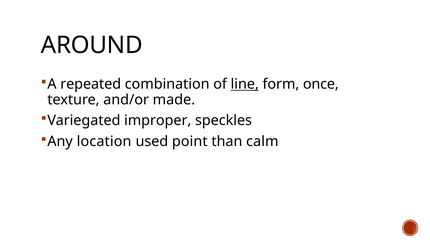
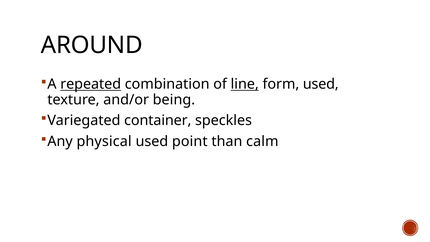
repeated underline: none -> present (91, 84)
form once: once -> used (321, 84)
made: made -> being (174, 100)
improper: improper -> container (158, 120)
location: location -> physical (104, 141)
